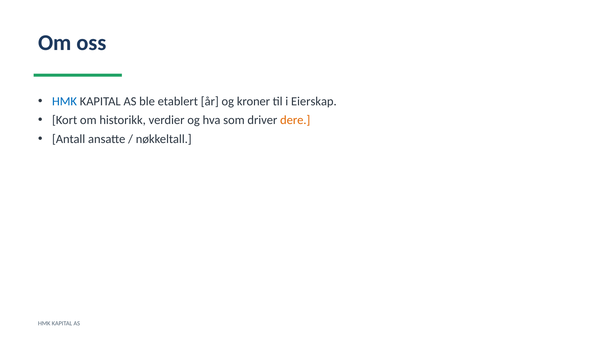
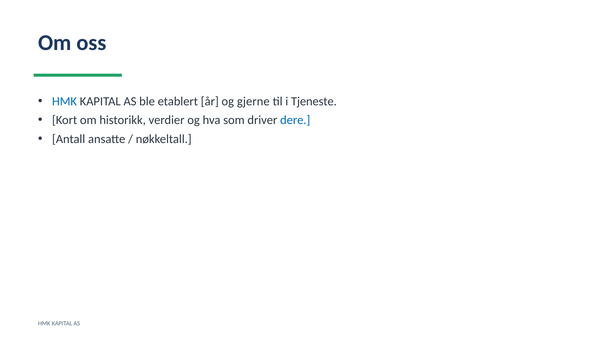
kroner: kroner -> gjerne (253, 101)
Eierskap: Eierskap -> Tjeneste (314, 101)
dere colour: orange -> blue (295, 120)
